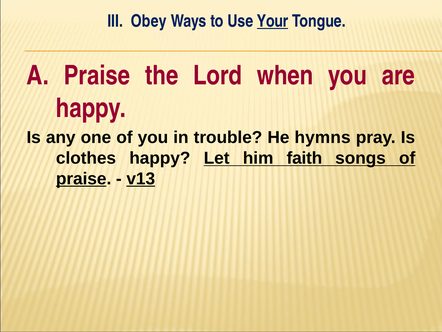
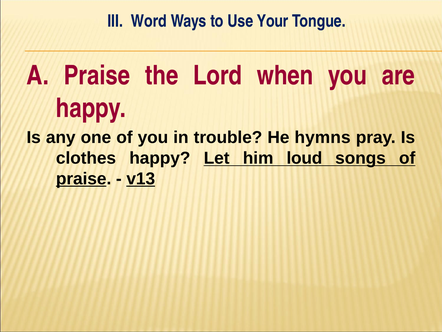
Obey: Obey -> Word (149, 21)
Your underline: present -> none (273, 21)
faith: faith -> loud (304, 158)
